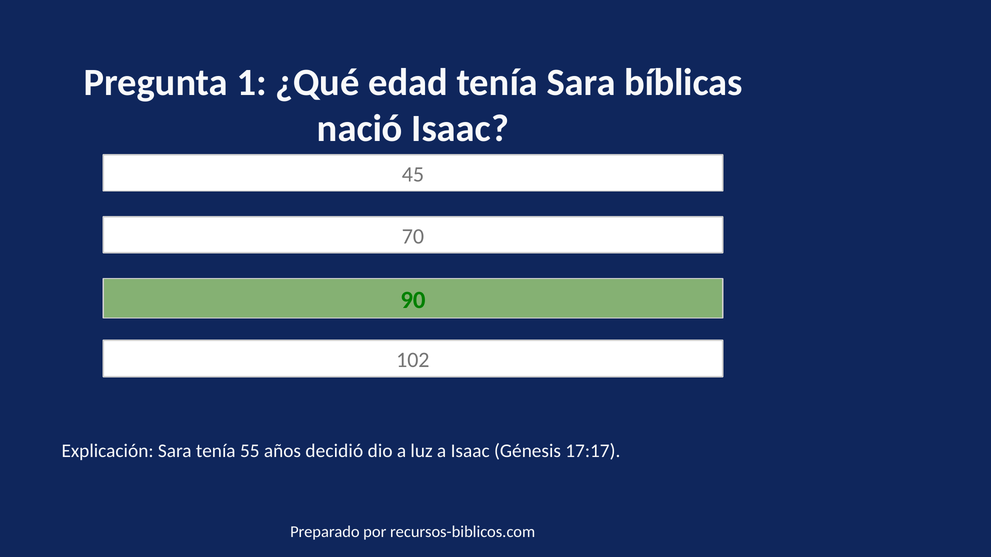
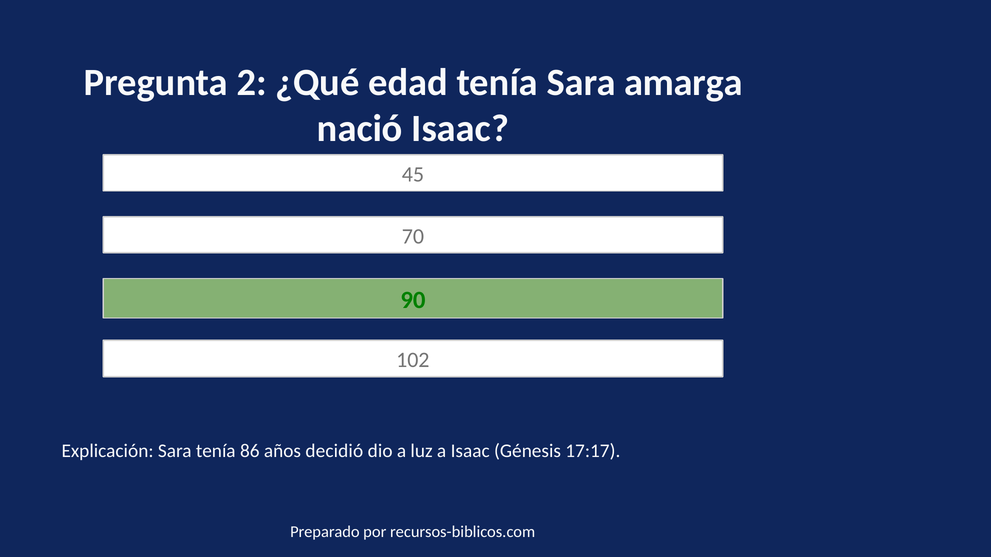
1: 1 -> 2 (252, 82)
bíblicas: bíblicas -> amarga (683, 82)
55: 55 -> 86 (250, 451)
